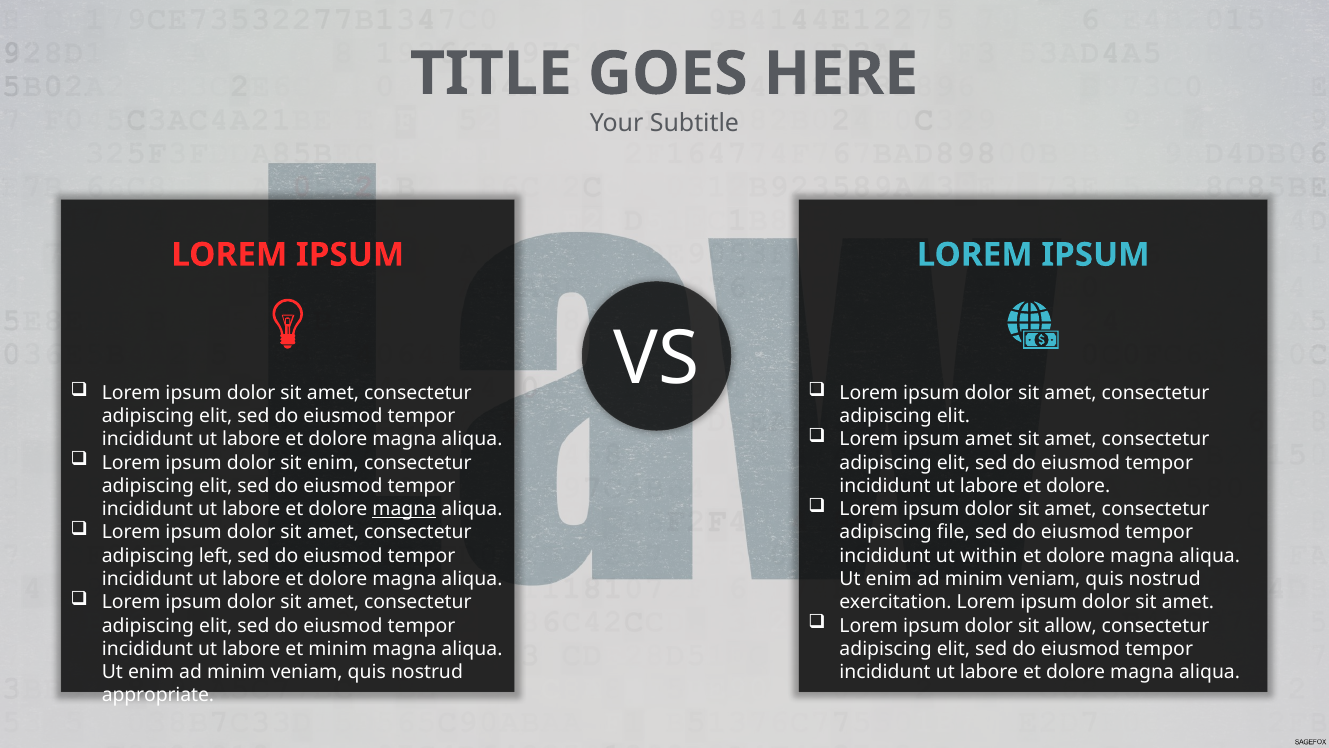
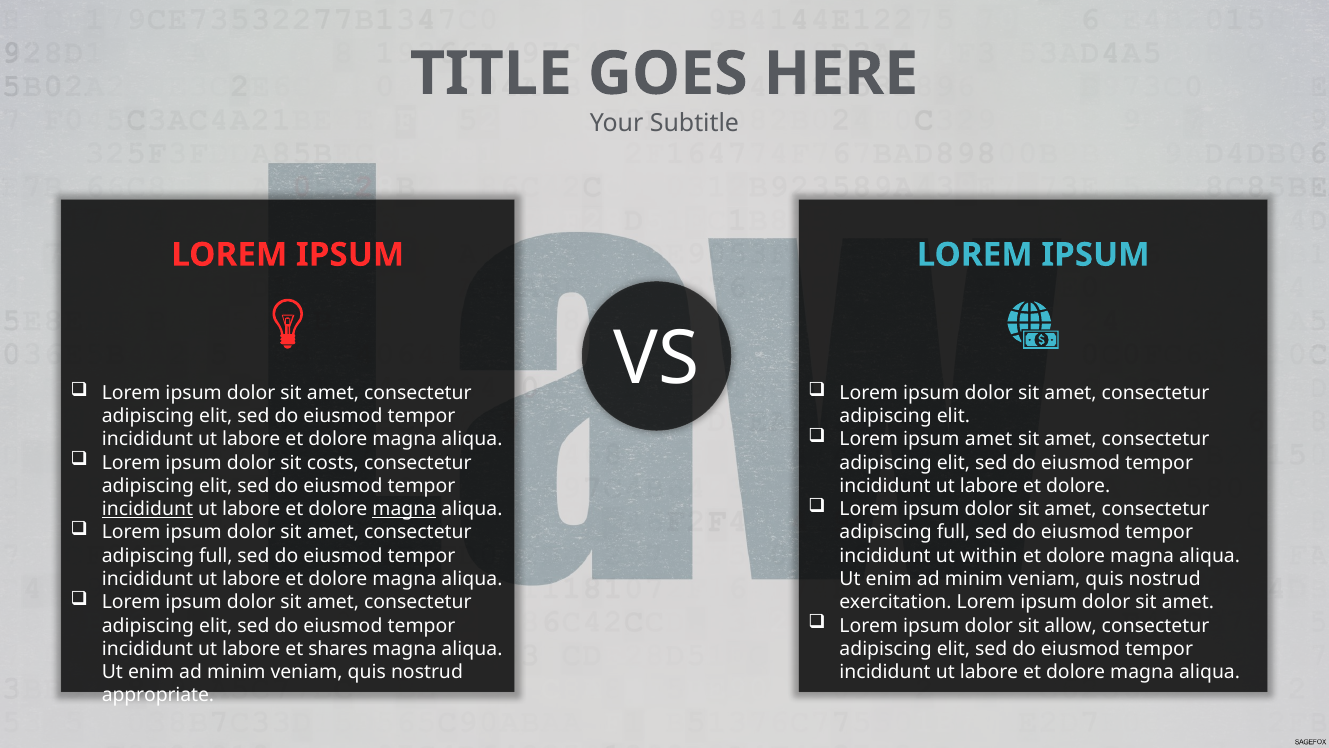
sit enim: enim -> costs (333, 462)
incididunt underline: none -> present (147, 509)
file: file -> full (953, 532)
left: left -> full (216, 555)
et minim: minim -> shares (338, 649)
